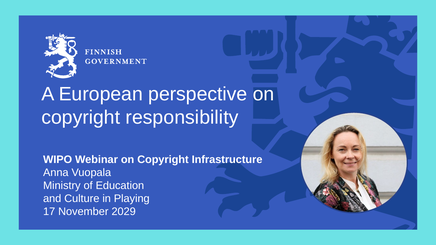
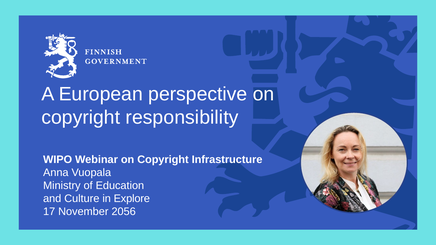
Playing: Playing -> Explore (132, 199)
2029: 2029 -> 2056 (124, 212)
